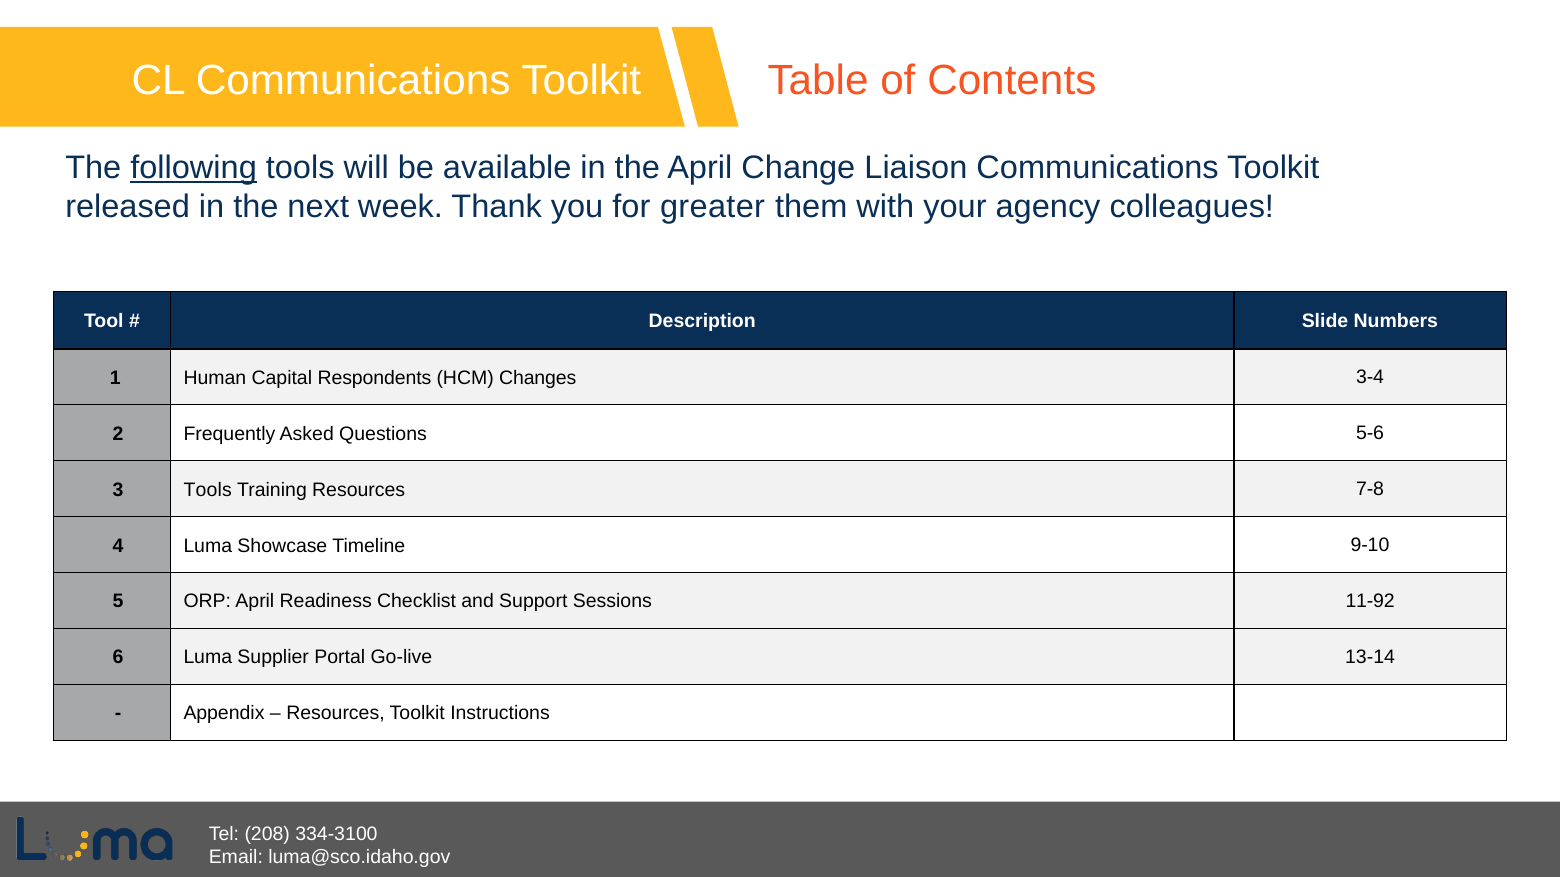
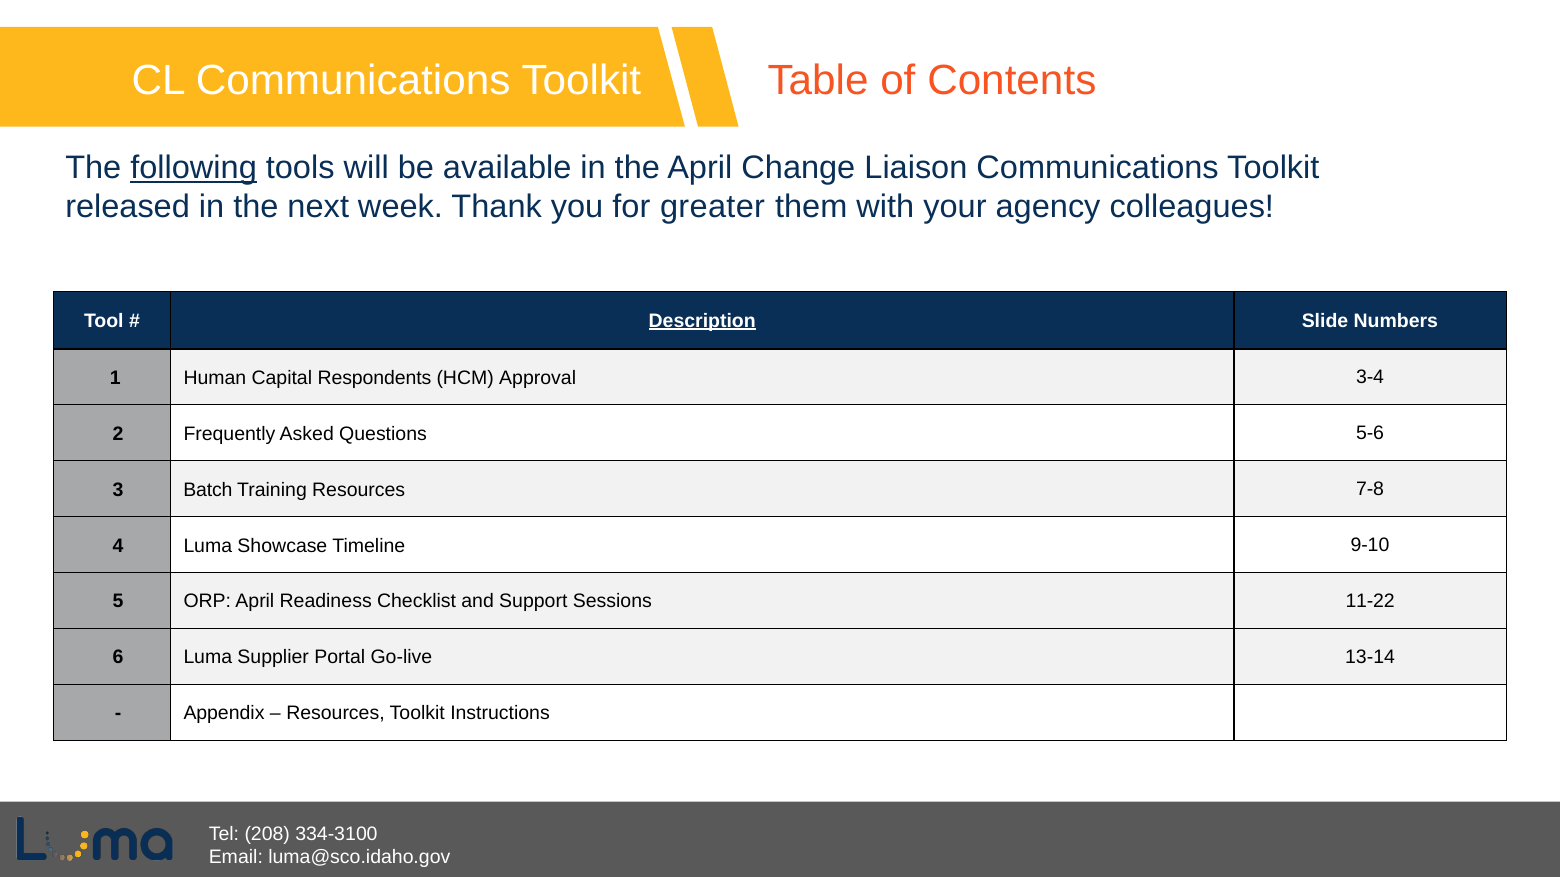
Description underline: none -> present (702, 321)
Changes: Changes -> Approval (538, 378)
3 Tools: Tools -> Batch (208, 490)
11-92: 11-92 -> 11-22 (1370, 601)
